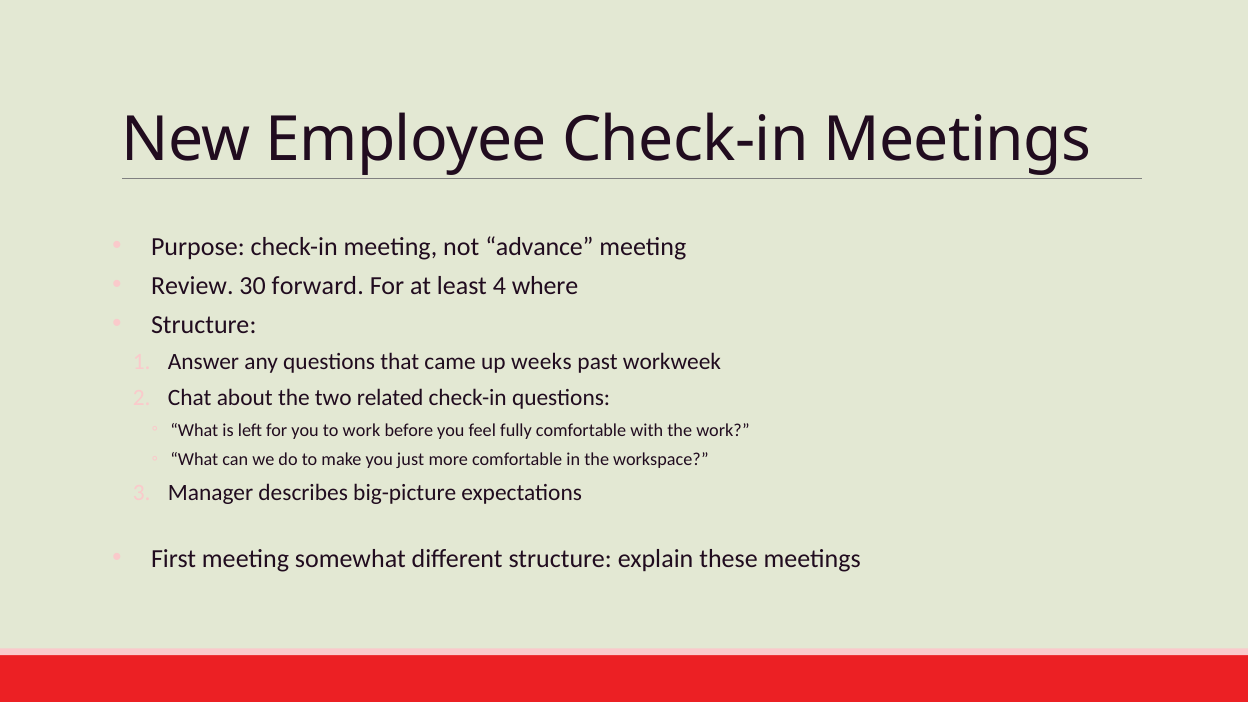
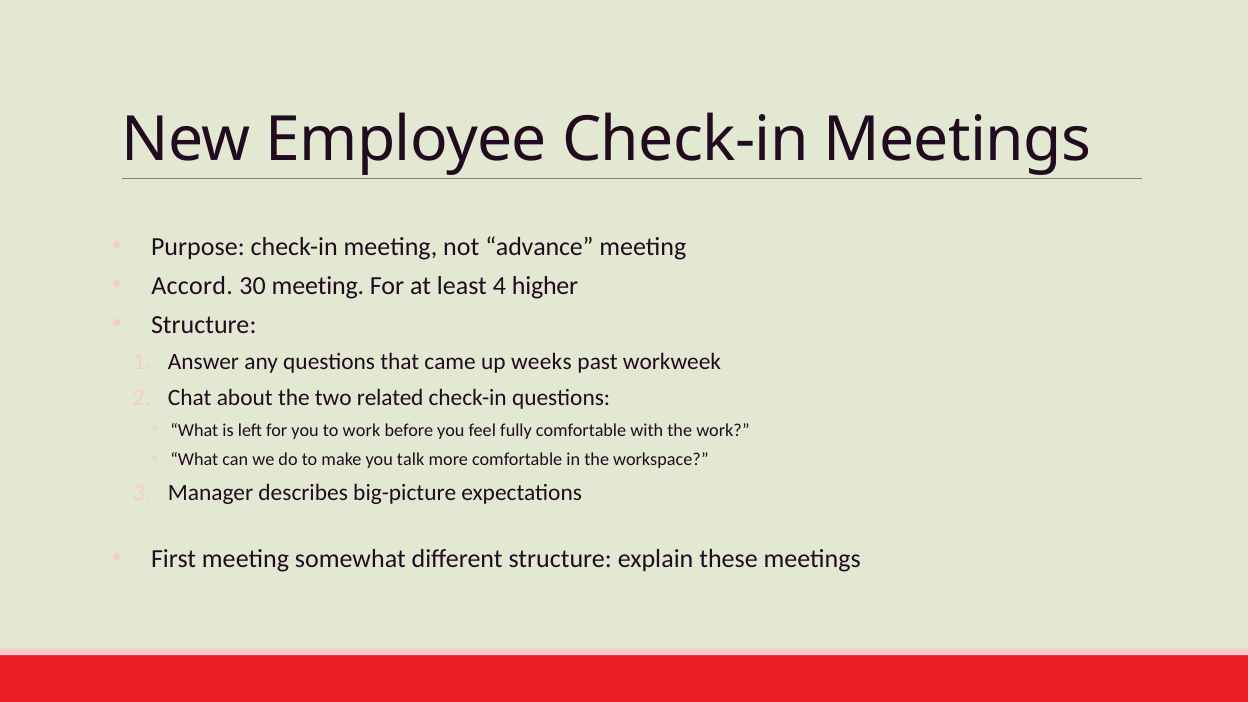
Review: Review -> Accord (192, 285)
30 forward: forward -> meeting (318, 285)
where: where -> higher (545, 285)
just: just -> talk (411, 460)
